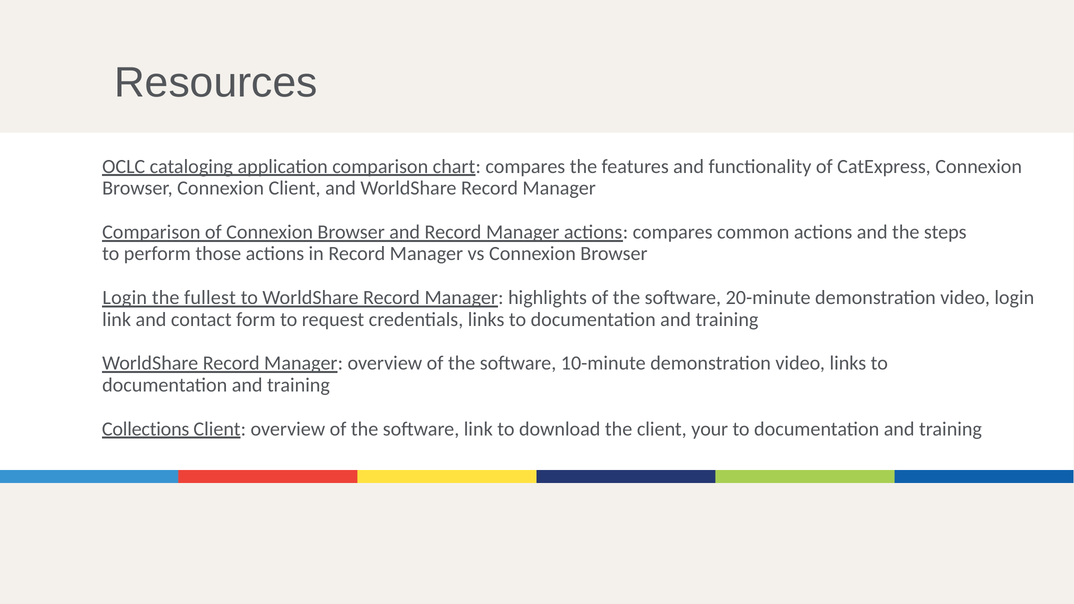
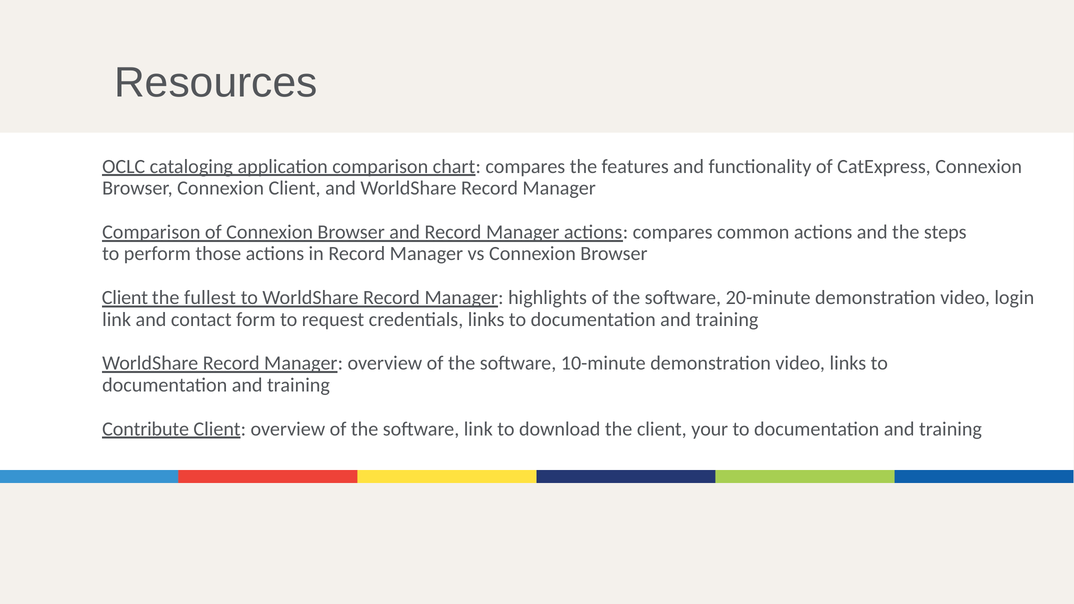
Login: Login -> Client (125, 298)
Collections: Collections -> Contribute (146, 429)
